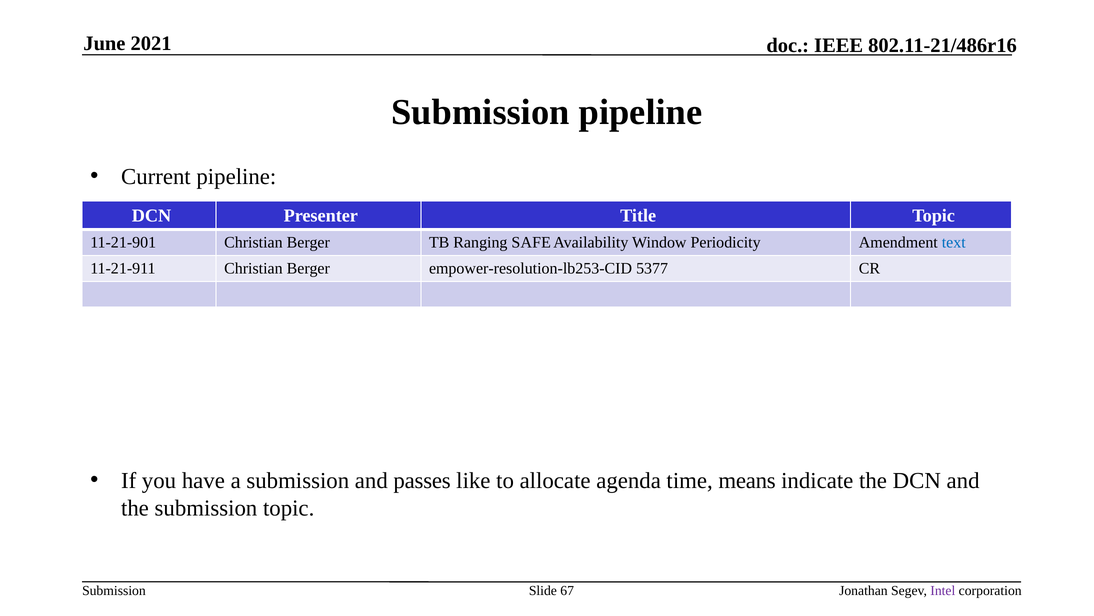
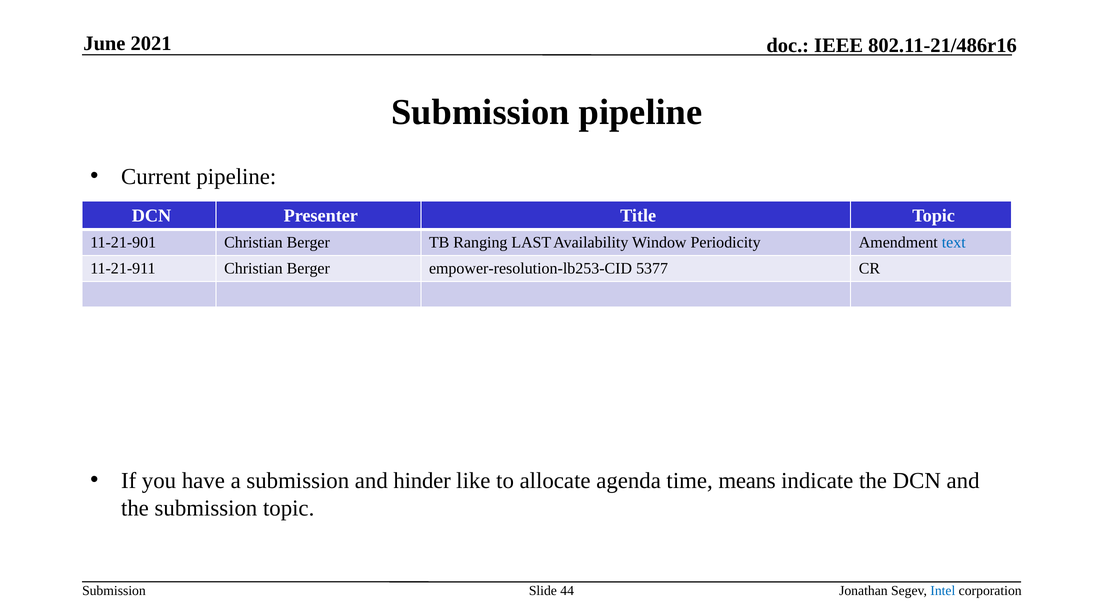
SAFE: SAFE -> LAST (531, 242)
passes: passes -> hinder (422, 480)
67: 67 -> 44 (567, 590)
Intel colour: purple -> blue (943, 590)
